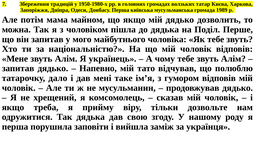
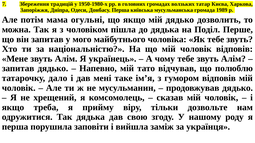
майном: майном -> огульні (88, 20)
